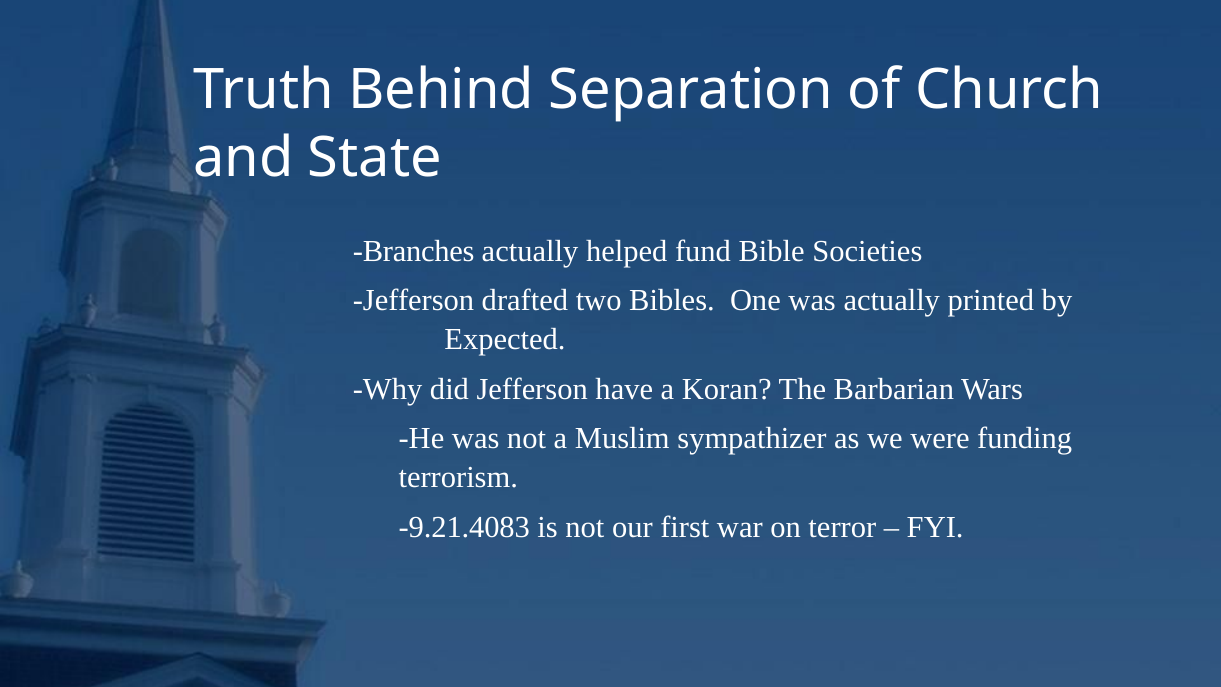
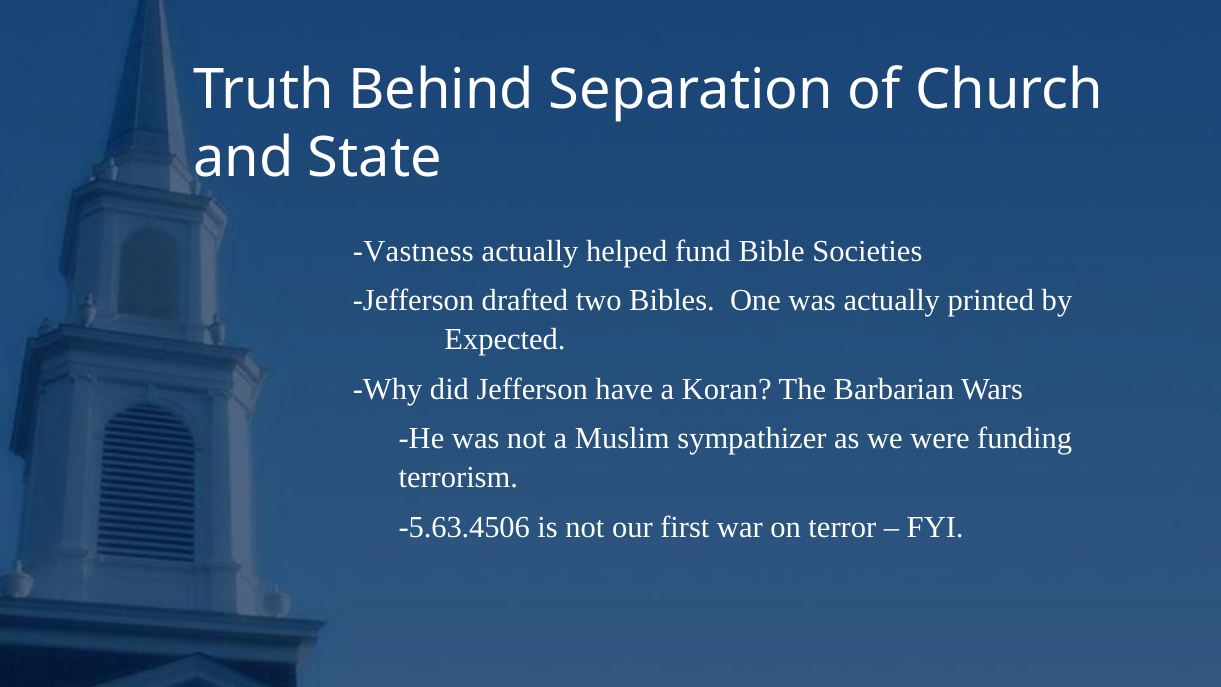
Branches: Branches -> Vastness (413, 251)
-9.21.4083: -9.21.4083 -> -5.63.4506 (464, 527)
